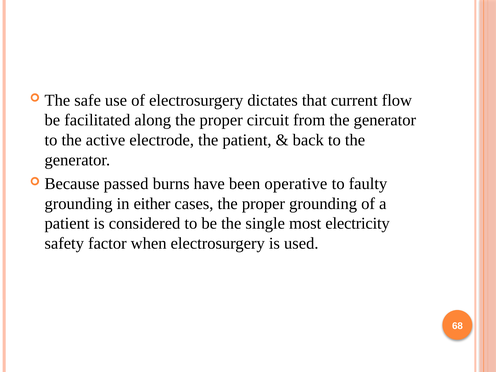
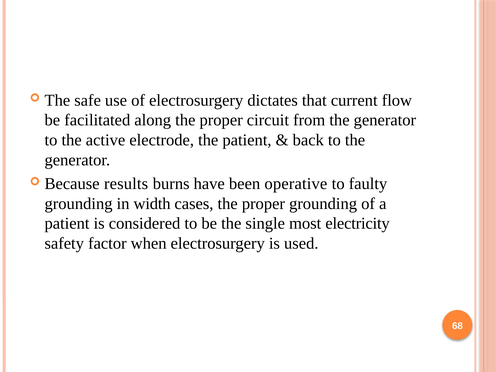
passed: passed -> results (126, 184)
either: either -> width (152, 204)
